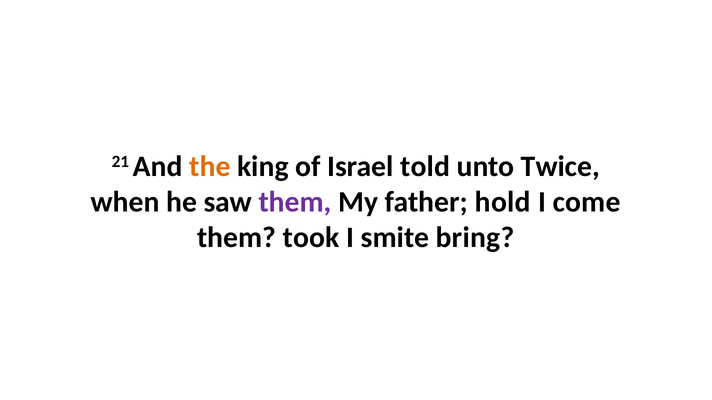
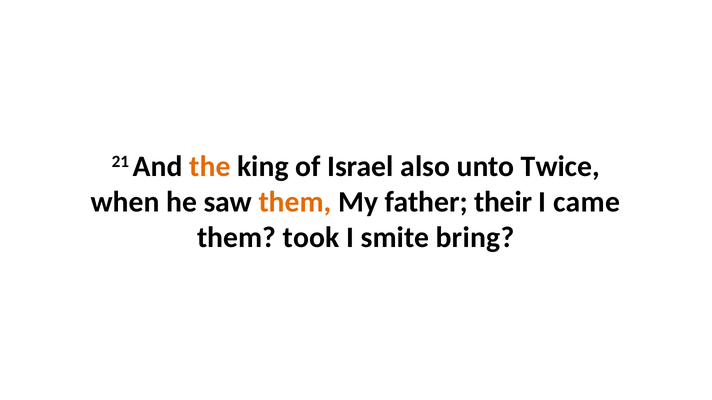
told: told -> also (425, 167)
them colour: purple -> orange (295, 202)
hold: hold -> their (503, 202)
come: come -> came (587, 202)
